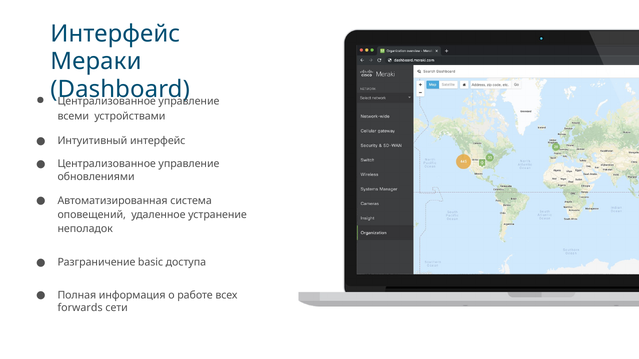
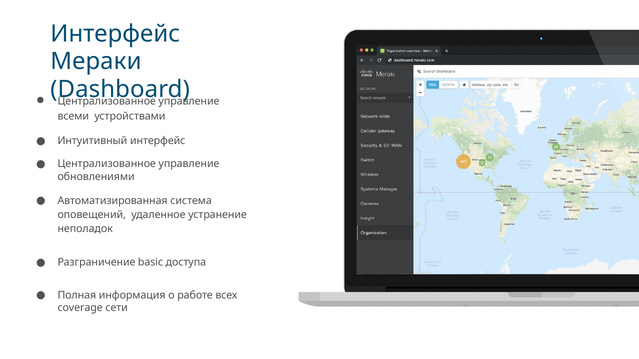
forwards: forwards -> coverage (80, 308)
